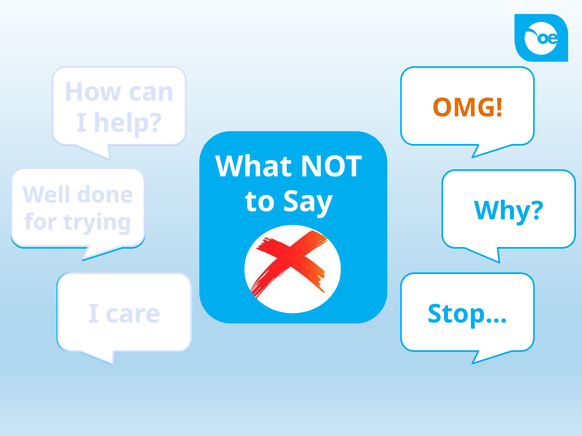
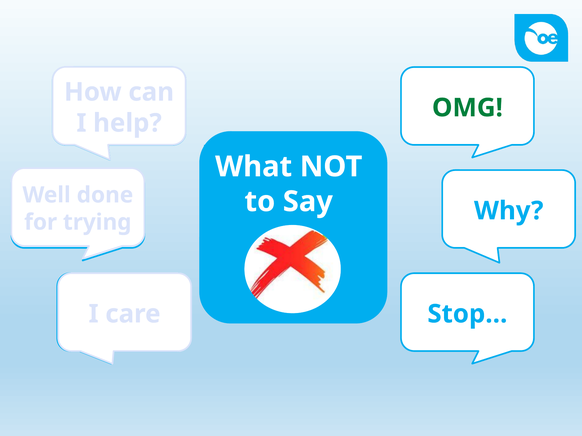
OMG colour: orange -> green (467, 108)
